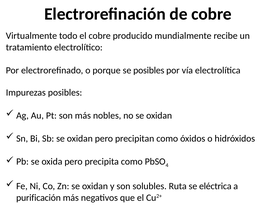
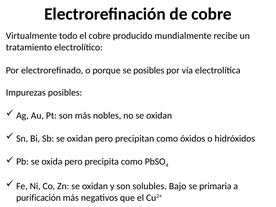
Ruta: Ruta -> Bajo (178, 186)
eléctrica: eléctrica -> primaria (215, 186)
